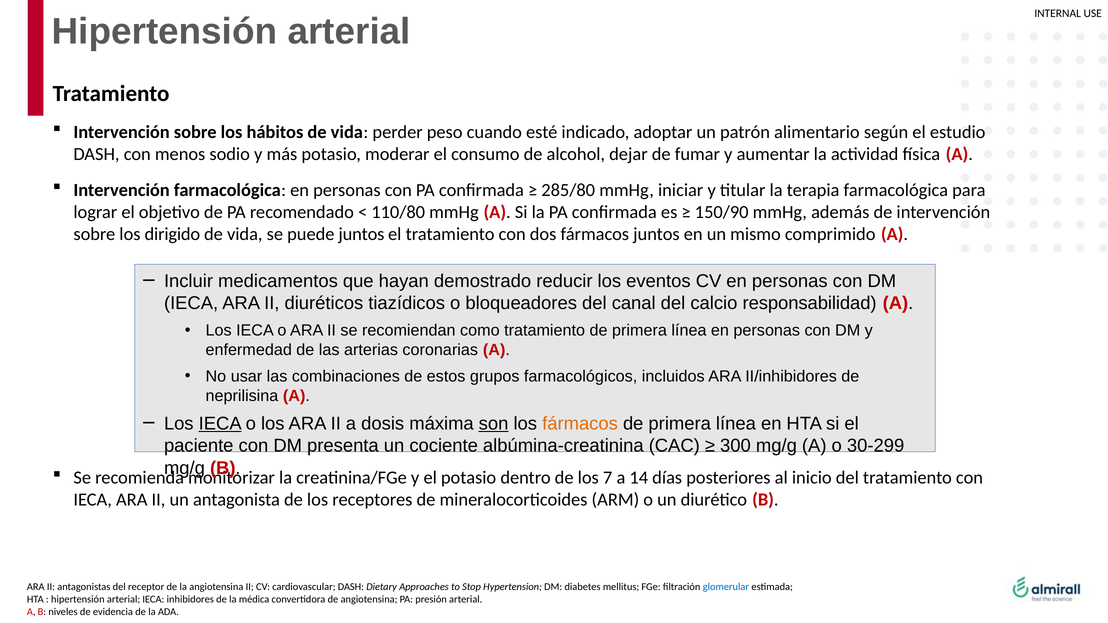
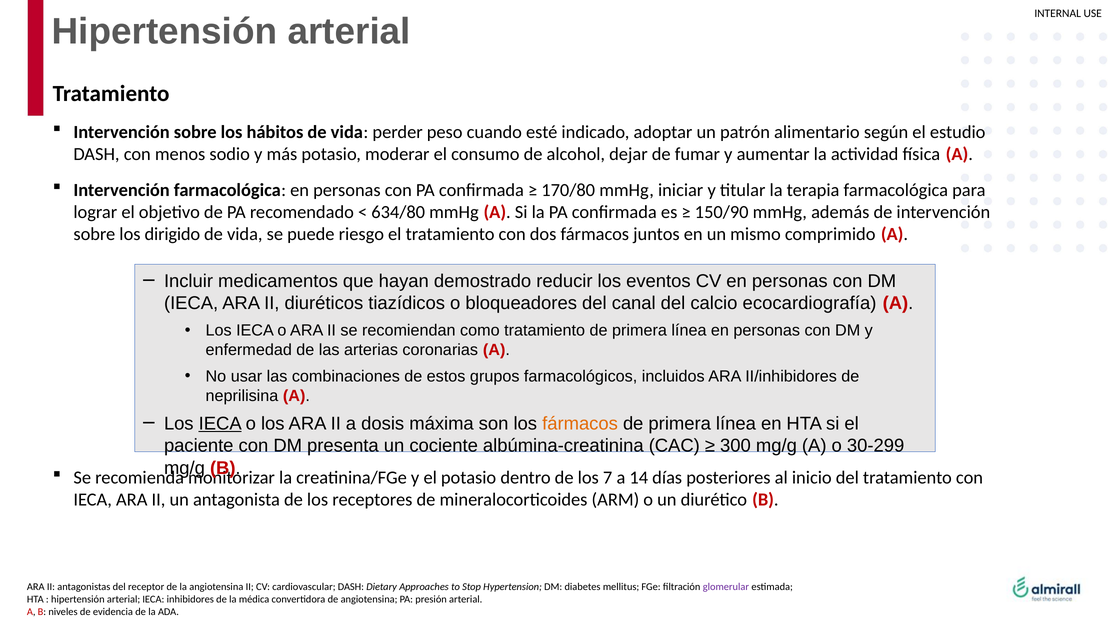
285/80: 285/80 -> 170/80 (568, 190)
110/80: 110/80 -> 634/80 (398, 212)
puede juntos: juntos -> riesgo (361, 234)
responsabilidad: responsabilidad -> ecocardiografía (810, 303)
son underline: present -> none (494, 424)
glomerular colour: blue -> purple (726, 587)
